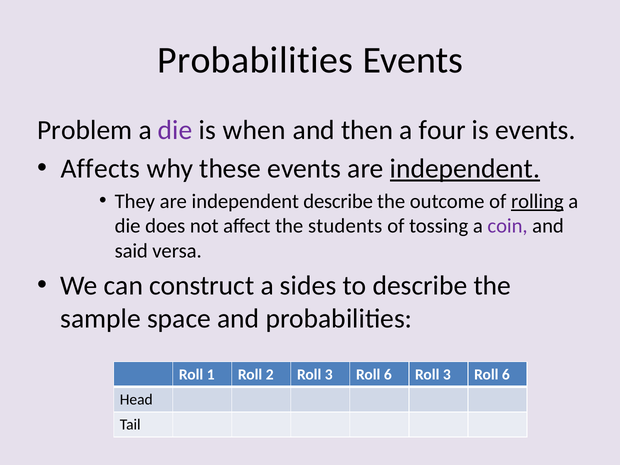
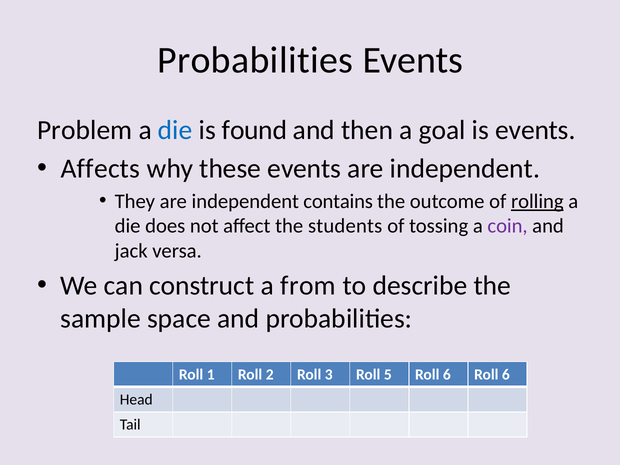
die colour: purple -> blue (175, 130)
when: when -> found (255, 130)
four: four -> goal (442, 130)
independent underline: present -> none (465, 169)
independent describe: describe -> contains (338, 201)
said: said -> jack (131, 251)
sides: sides -> from (308, 286)
6: 6 -> 5 (388, 374)
3: 3 -> 6 (447, 374)
